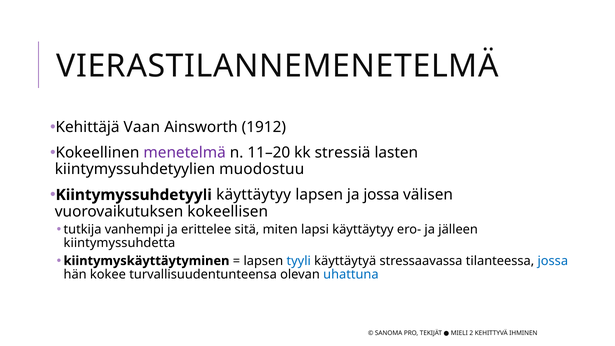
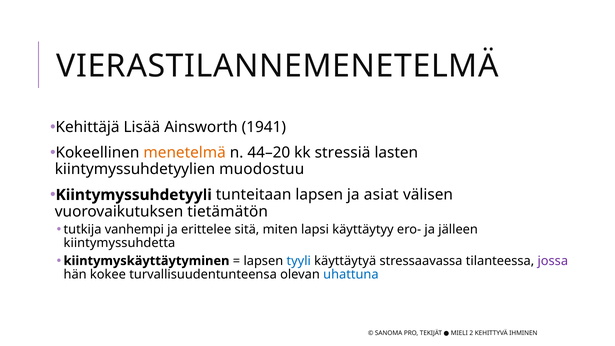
Vaan: Vaan -> Lisää (142, 127)
1912: 1912 -> 1941 (264, 127)
menetelmä colour: purple -> orange (185, 153)
11–20: 11–20 -> 44–20 (269, 153)
Kiintymyssuhdetyyli käyttäytyy: käyttäytyy -> tunteitaan (254, 195)
ja jossa: jossa -> asiat (381, 195)
kokeellisen: kokeellisen -> tietämätön (228, 211)
jossa colour: blue -> purple (553, 261)
